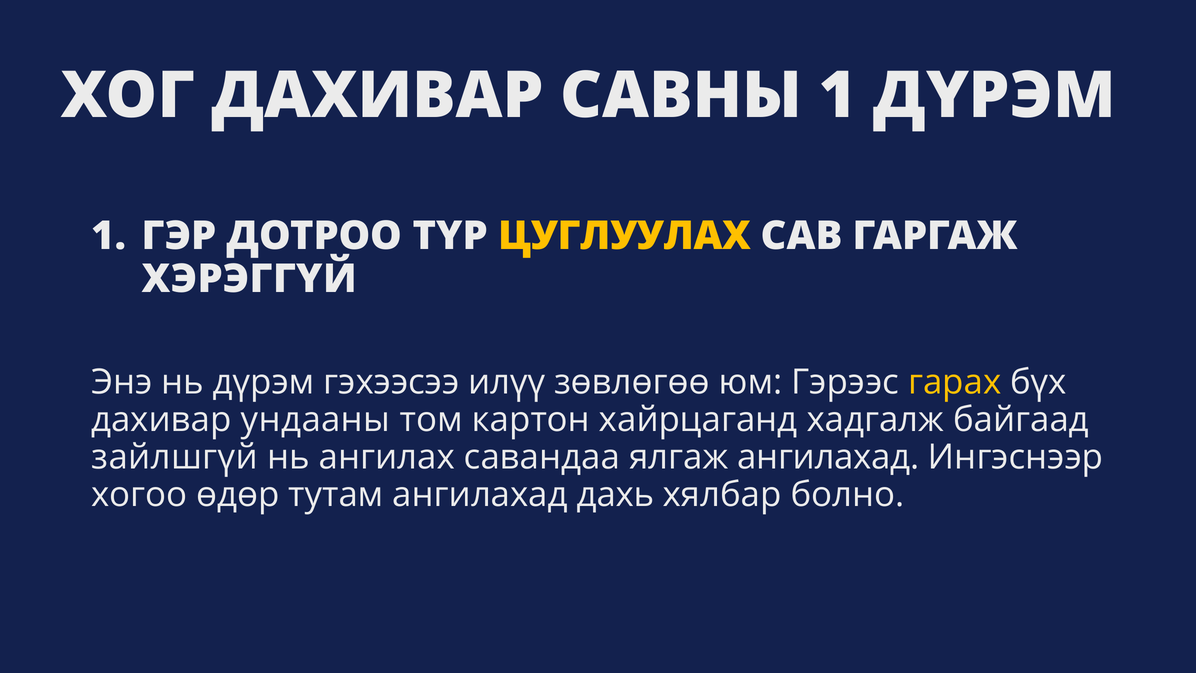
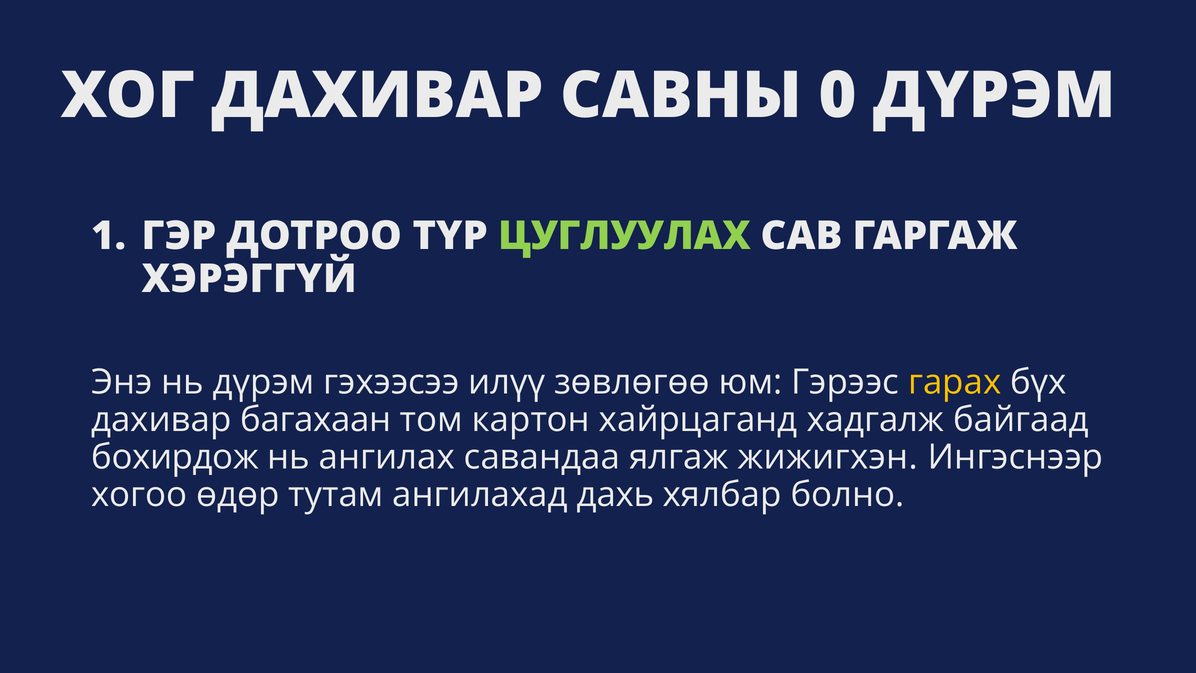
САВНЫ 1: 1 -> 0 (838, 96)
ЦУГЛУУЛАХ colour: yellow -> light green (625, 236)
ундааны: ундааны -> багахаан (316, 420)
зайлшгүй: зайлшгүй -> бохирдож (175, 457)
ялгаж ангилахад: ангилахад -> жижигхэн (828, 457)
